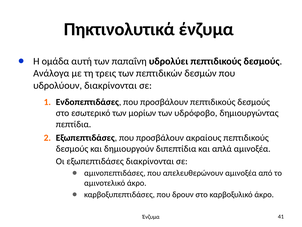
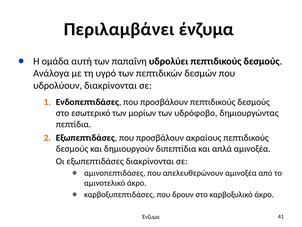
Πηκτινολυτικά: Πηκτινολυτικά -> Περιλαμβάνει (119, 29)
τρεις: τρεις -> υγρό (106, 73)
